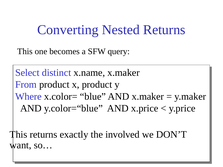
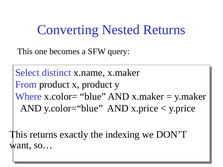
involved: involved -> indexing (123, 135)
